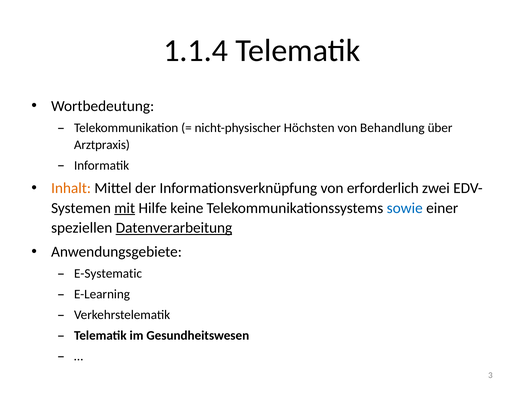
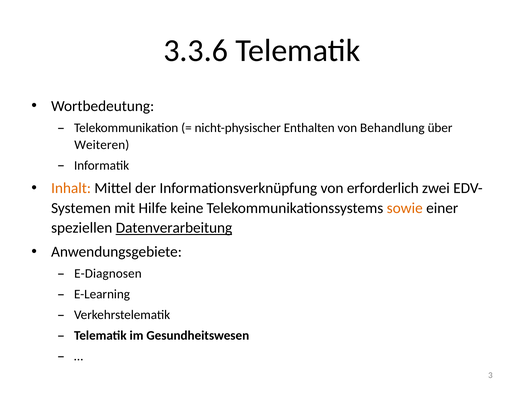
1.1.4: 1.1.4 -> 3.3.6 (196, 51)
Höchsten: Höchsten -> Enthalten (309, 128)
Arztpraxis: Arztpraxis -> Weiteren (102, 145)
mit underline: present -> none (125, 208)
sowie colour: blue -> orange (405, 208)
E-Systematic: E-Systematic -> E-Diagnosen (108, 274)
